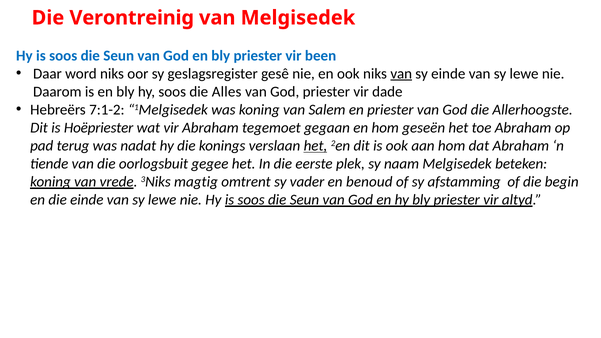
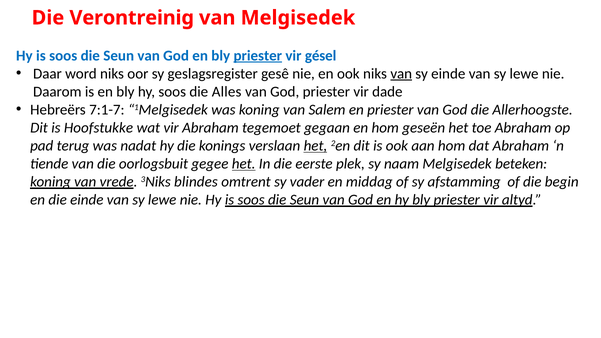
priester underline: none -> present (258, 56)
been: been -> gésel (321, 56)
7:1-2: 7:1-2 -> 7:1-7 (107, 110)
Hoëpriester: Hoëpriester -> Hoofstukke (99, 128)
het underline: none -> present (244, 164)
magtig: magtig -> blindes (196, 182)
benoud: benoud -> middag (369, 182)
